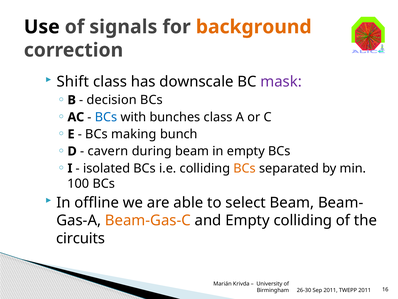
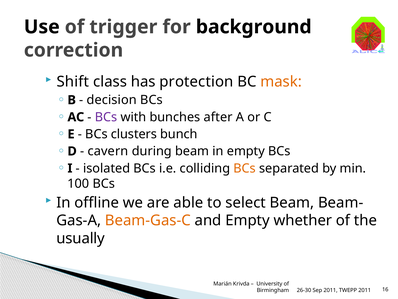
signals: signals -> trigger (123, 27)
background colour: orange -> black (254, 27)
downscale: downscale -> protection (196, 82)
mask colour: purple -> orange (281, 82)
BCs colour: blue -> purple (106, 117)
bunches class: class -> after (218, 117)
making: making -> clusters (134, 134)
Empty colliding: colliding -> whether (303, 220)
circuits: circuits -> usually (81, 238)
